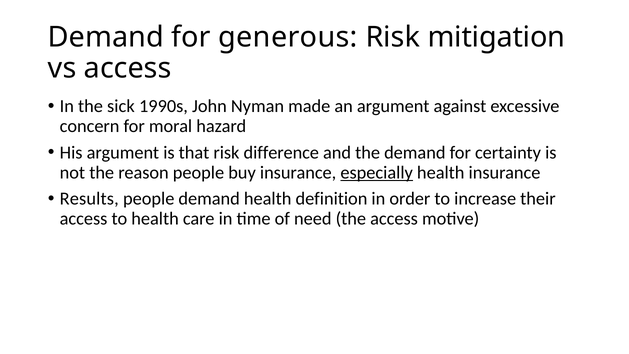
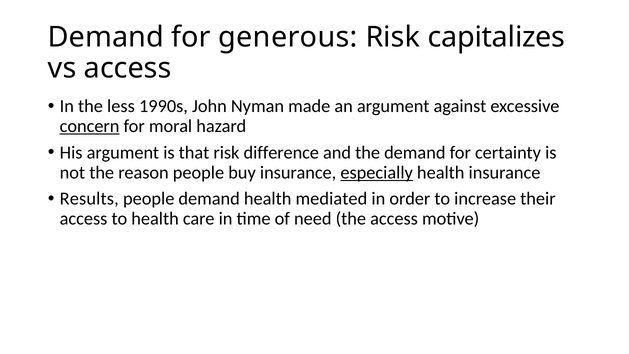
mitigation: mitigation -> capitalizes (496, 37)
sick: sick -> less (121, 106)
concern underline: none -> present (90, 126)
definition: definition -> mediated (331, 199)
